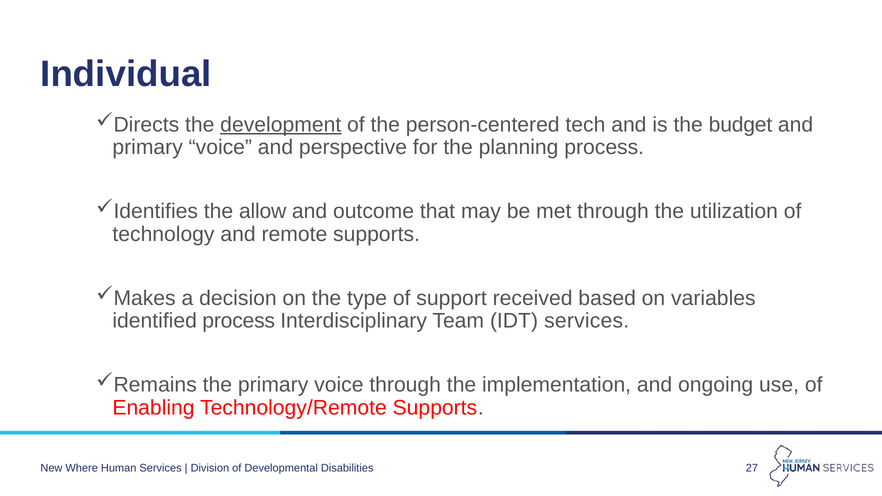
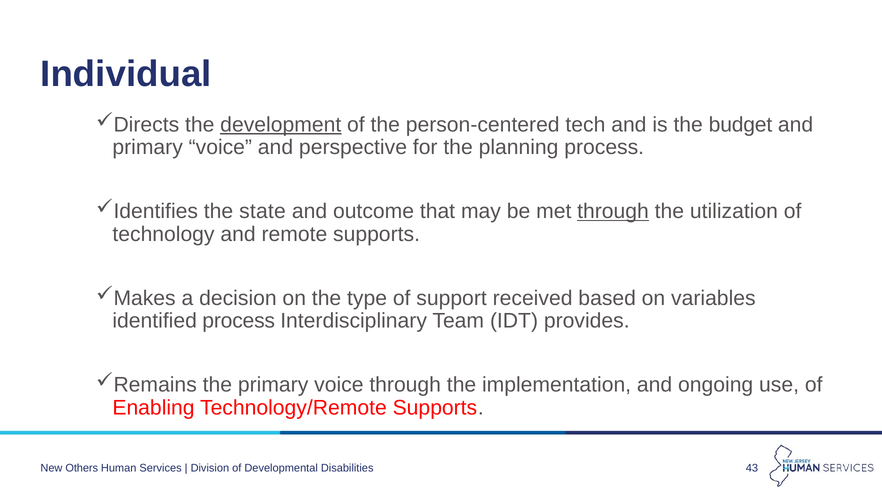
allow: allow -> state (262, 211)
through underline: none -> present (613, 211)
IDT services: services -> provides (587, 321)
Where: Where -> Others (82, 468)
27: 27 -> 43 (752, 468)
